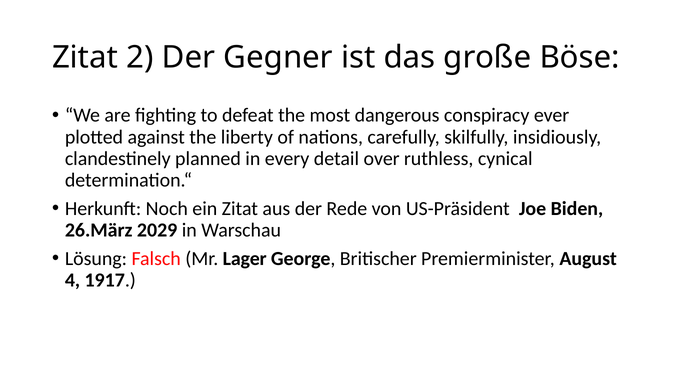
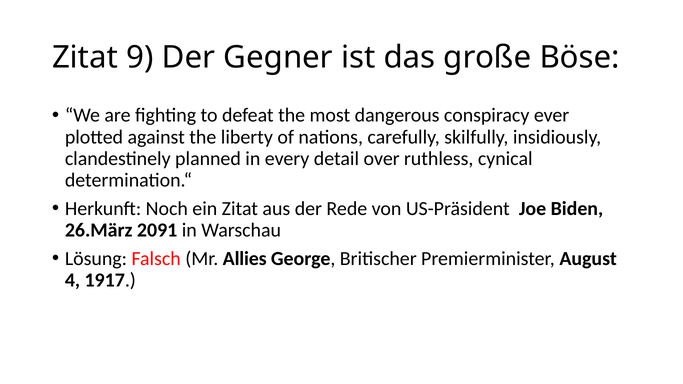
2: 2 -> 9 (140, 57)
2029: 2029 -> 2091 (157, 230)
Lager: Lager -> Allies (245, 259)
